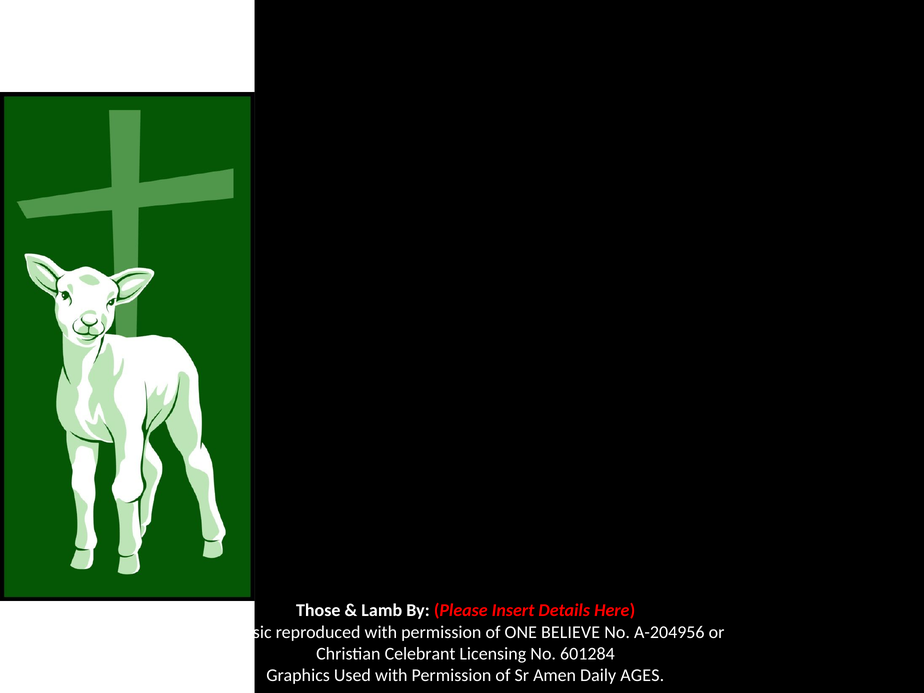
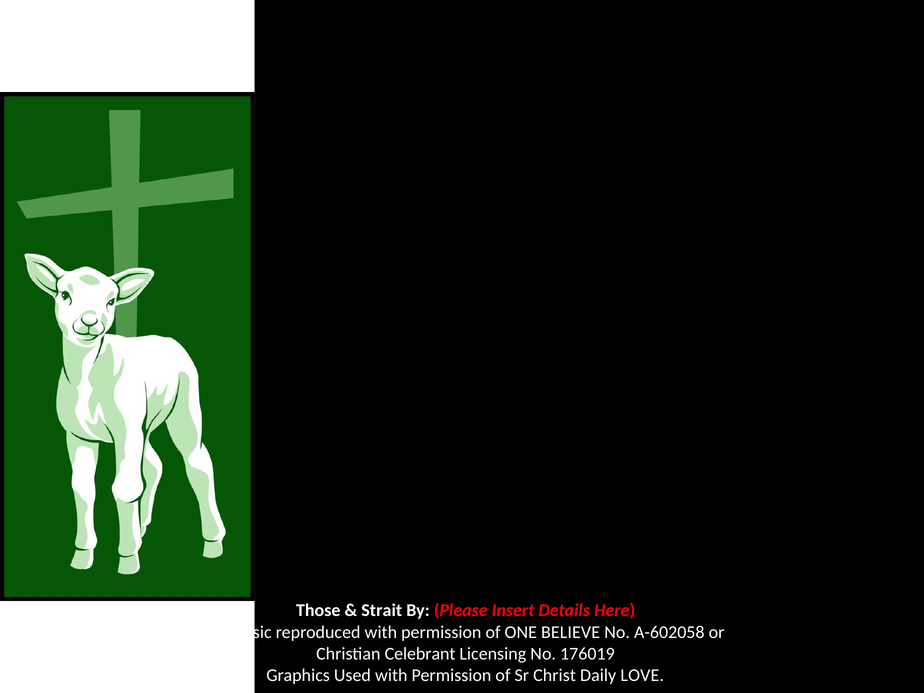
Lamb: Lamb -> Strait (382, 611)
A-204956: A-204956 -> A-602058 (669, 632)
601284: 601284 -> 176019 (587, 654)
Amen: Amen -> Christ (555, 675)
AGES: AGES -> LOVE (642, 675)
